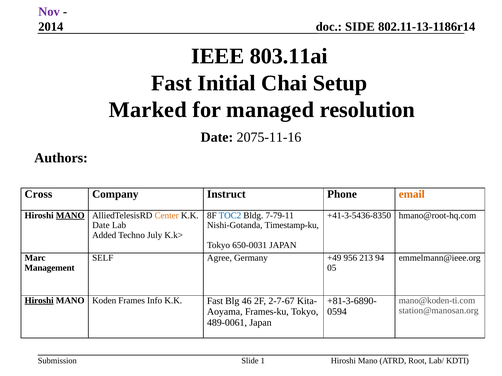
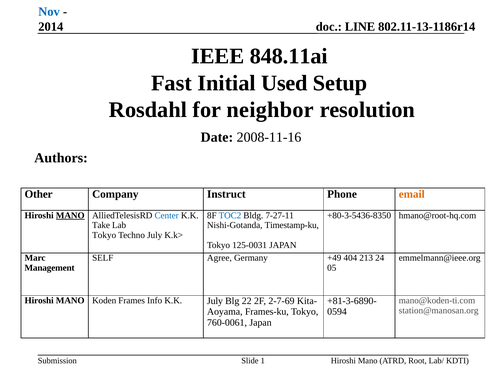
Nov colour: purple -> blue (49, 12)
SIDE: SIDE -> LINE (360, 27)
803.11ai: 803.11ai -> 848.11ai (289, 56)
Chai: Chai -> Used (284, 83)
Marked: Marked -> Rosdahl (148, 110)
managed: managed -> neighbor (270, 110)
2075-11-16: 2075-11-16 -> 2008-11-16 (269, 137)
Cross: Cross -> Other (39, 195)
Center colour: orange -> blue (167, 216)
7-79-11: 7-79-11 -> 7-27-11 (280, 216)
+41-3-5436-8350: +41-3-5436-8350 -> +80-3-5436-8350 (359, 216)
Date: Date -> Take (101, 226)
Added: Added -> Tokyo (104, 236)
650-0031: 650-0031 -> 125-0031 (250, 246)
956: 956 -> 404 (350, 258)
94: 94 -> 24 (380, 258)
Hiroshi underline: present -> none (39, 301)
K.K Fast: Fast -> July (215, 301)
46: 46 -> 22 (247, 301)
2-7-67: 2-7-67 -> 2-7-69 (282, 301)
489-0061: 489-0061 -> 760-0061 (227, 323)
